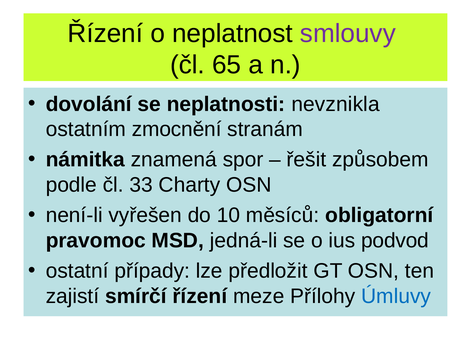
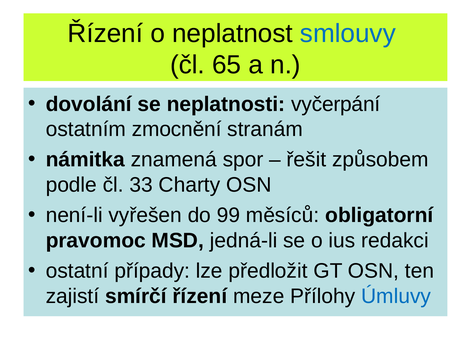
smlouvy colour: purple -> blue (348, 33)
nevznikla: nevznikla -> vyčerpání (336, 104)
10: 10 -> 99 (228, 215)
podvod: podvod -> redakci (395, 240)
